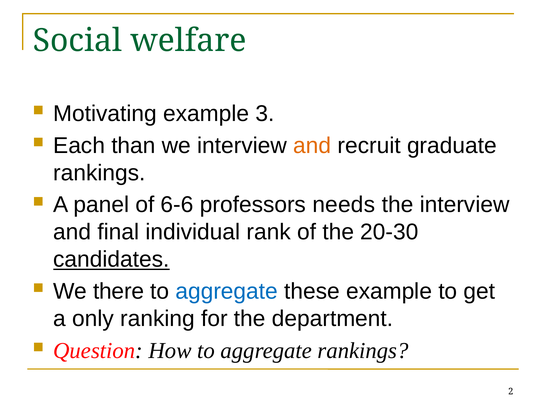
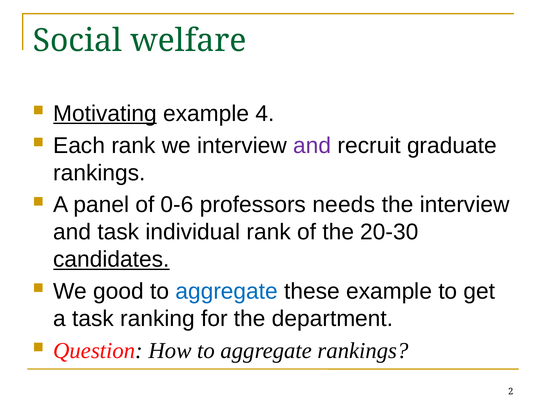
Motivating underline: none -> present (105, 114)
3: 3 -> 4 (265, 114)
Each than: than -> rank (133, 145)
and colour: orange -> purple (312, 145)
6-6: 6-6 -> 0-6 (177, 205)
and final: final -> task (118, 232)
there: there -> good (118, 291)
a only: only -> task (93, 318)
